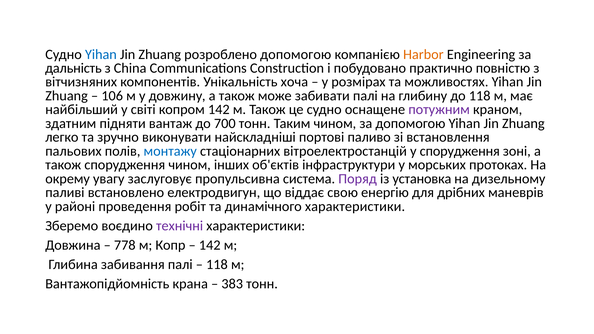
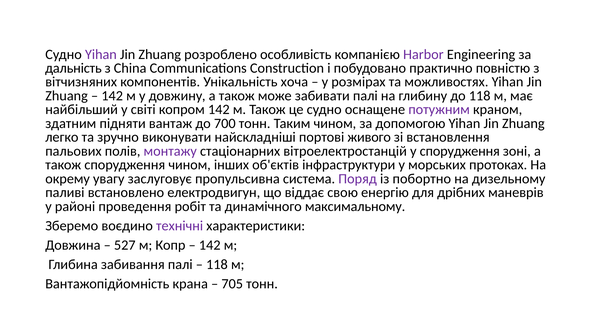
Yihan colour: blue -> purple (101, 54)
розроблено допомогою: допомогою -> особливість (296, 54)
Harbor colour: orange -> purple (423, 54)
106: 106 -> 142 (112, 96)
паливо: паливо -> живого (369, 137)
монтажу colour: blue -> purple (170, 151)
установка: установка -> побортно (422, 179)
динамічного характеристики: характеристики -> максимальному (355, 206)
778: 778 -> 527 (125, 245)
383: 383 -> 705 (232, 284)
